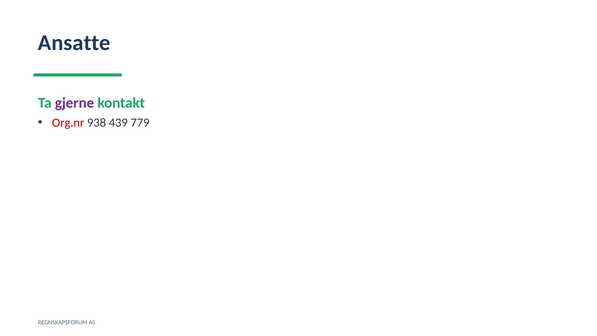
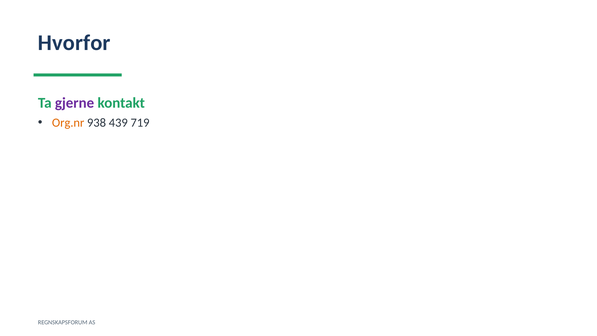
Ansatte: Ansatte -> Hvorfor (74, 43)
Org.nr colour: red -> orange (68, 123)
779: 779 -> 719 (140, 123)
